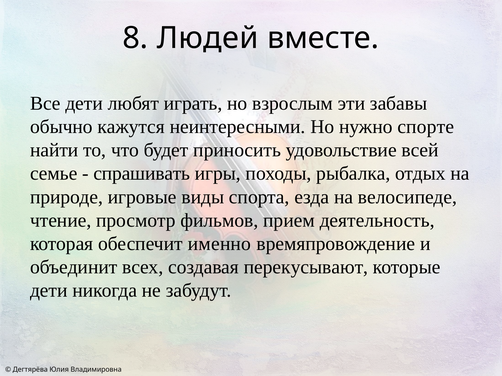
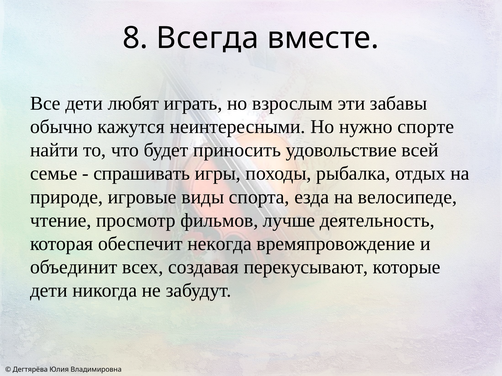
Людей: Людей -> Всегда (208, 38)
прием: прием -> лучше (289, 221)
именно: именно -> некогда (220, 244)
